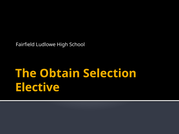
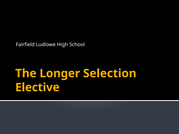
Obtain: Obtain -> Longer (60, 74)
